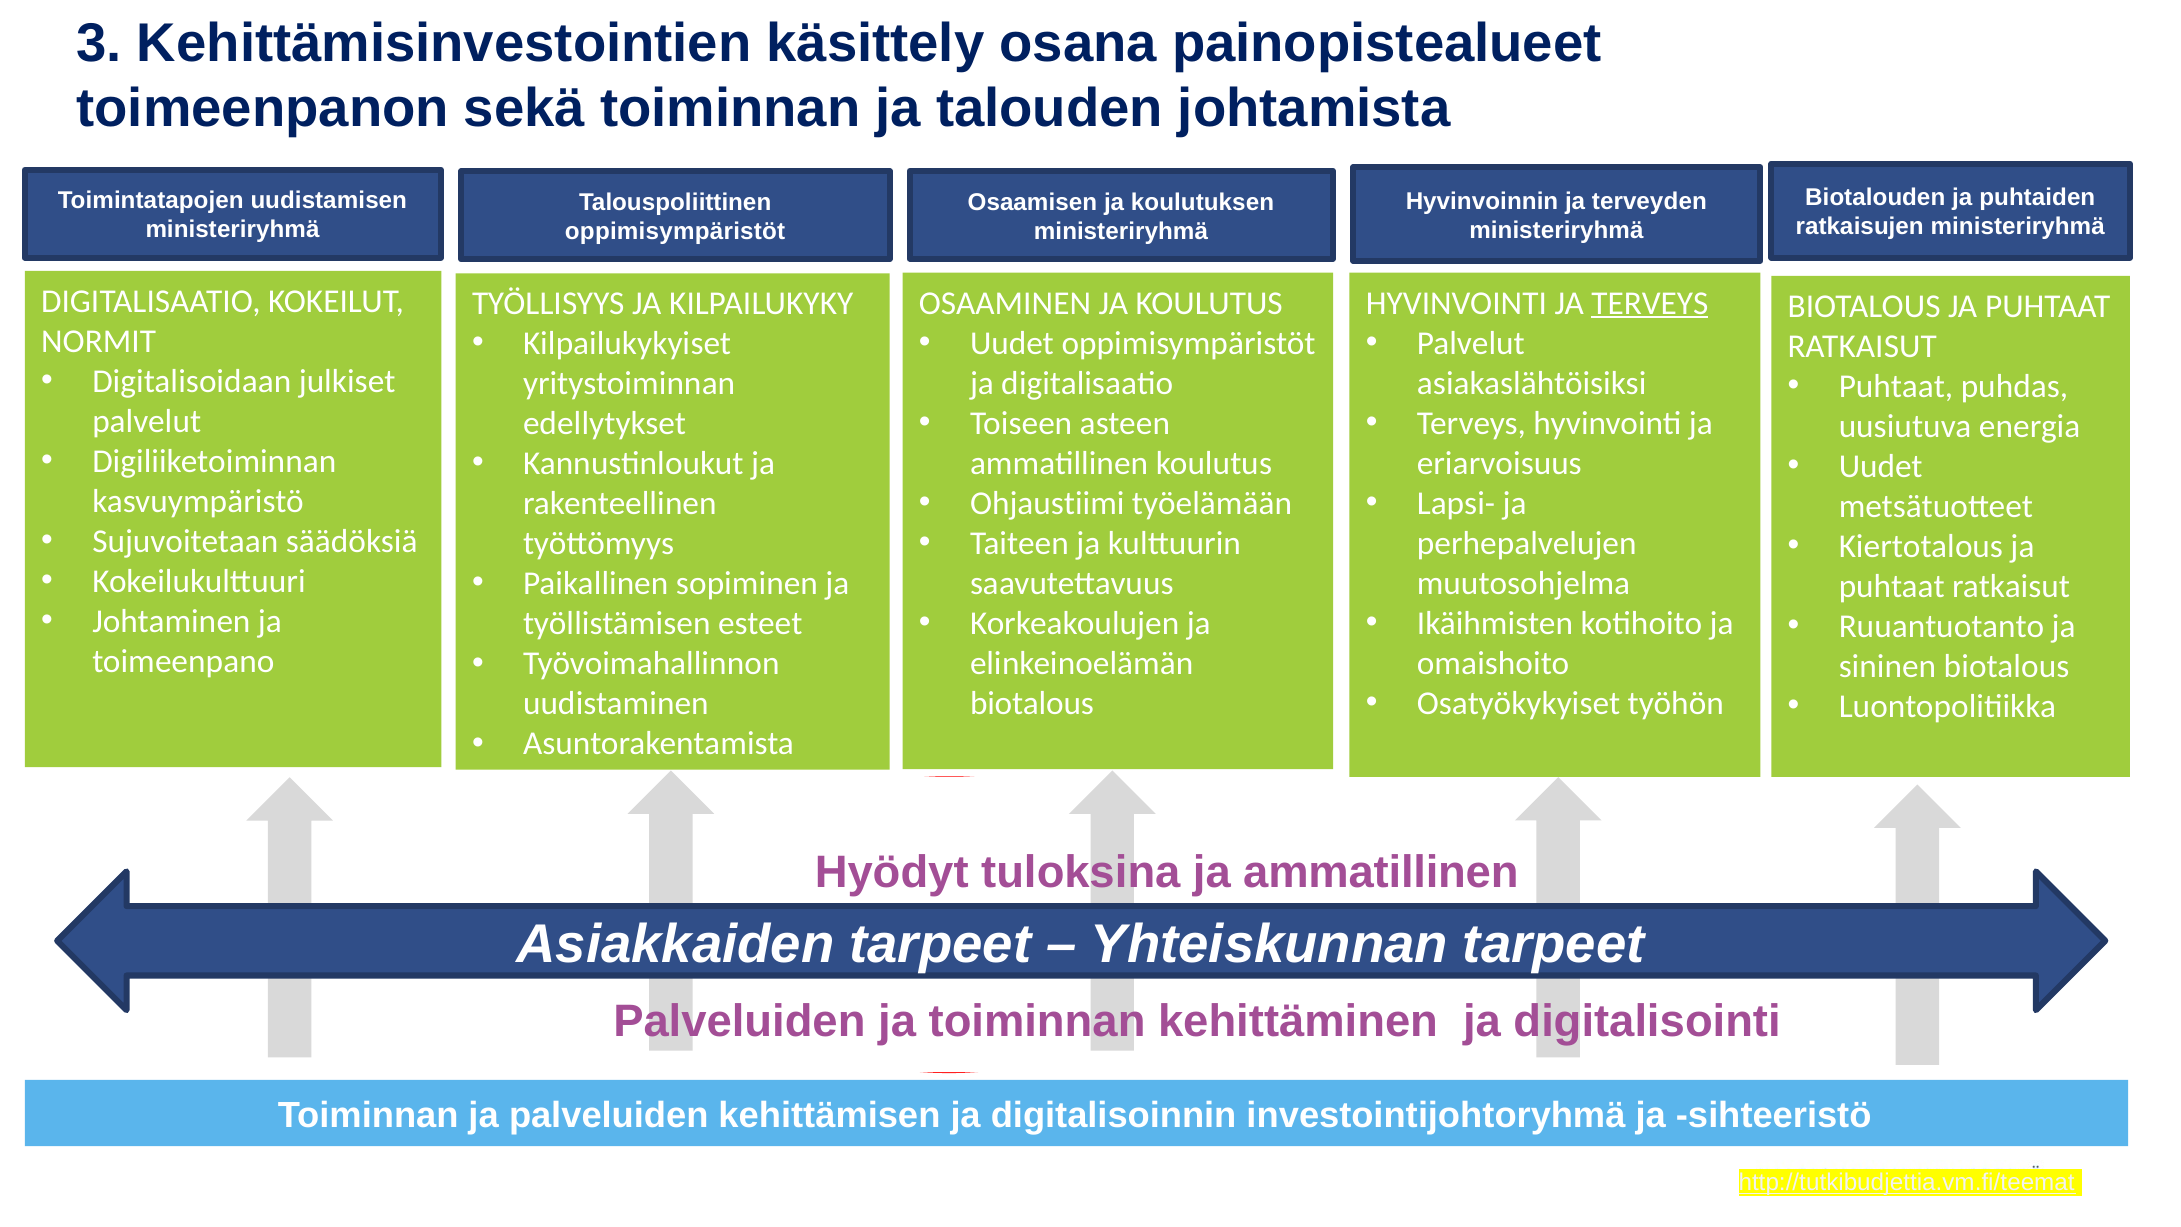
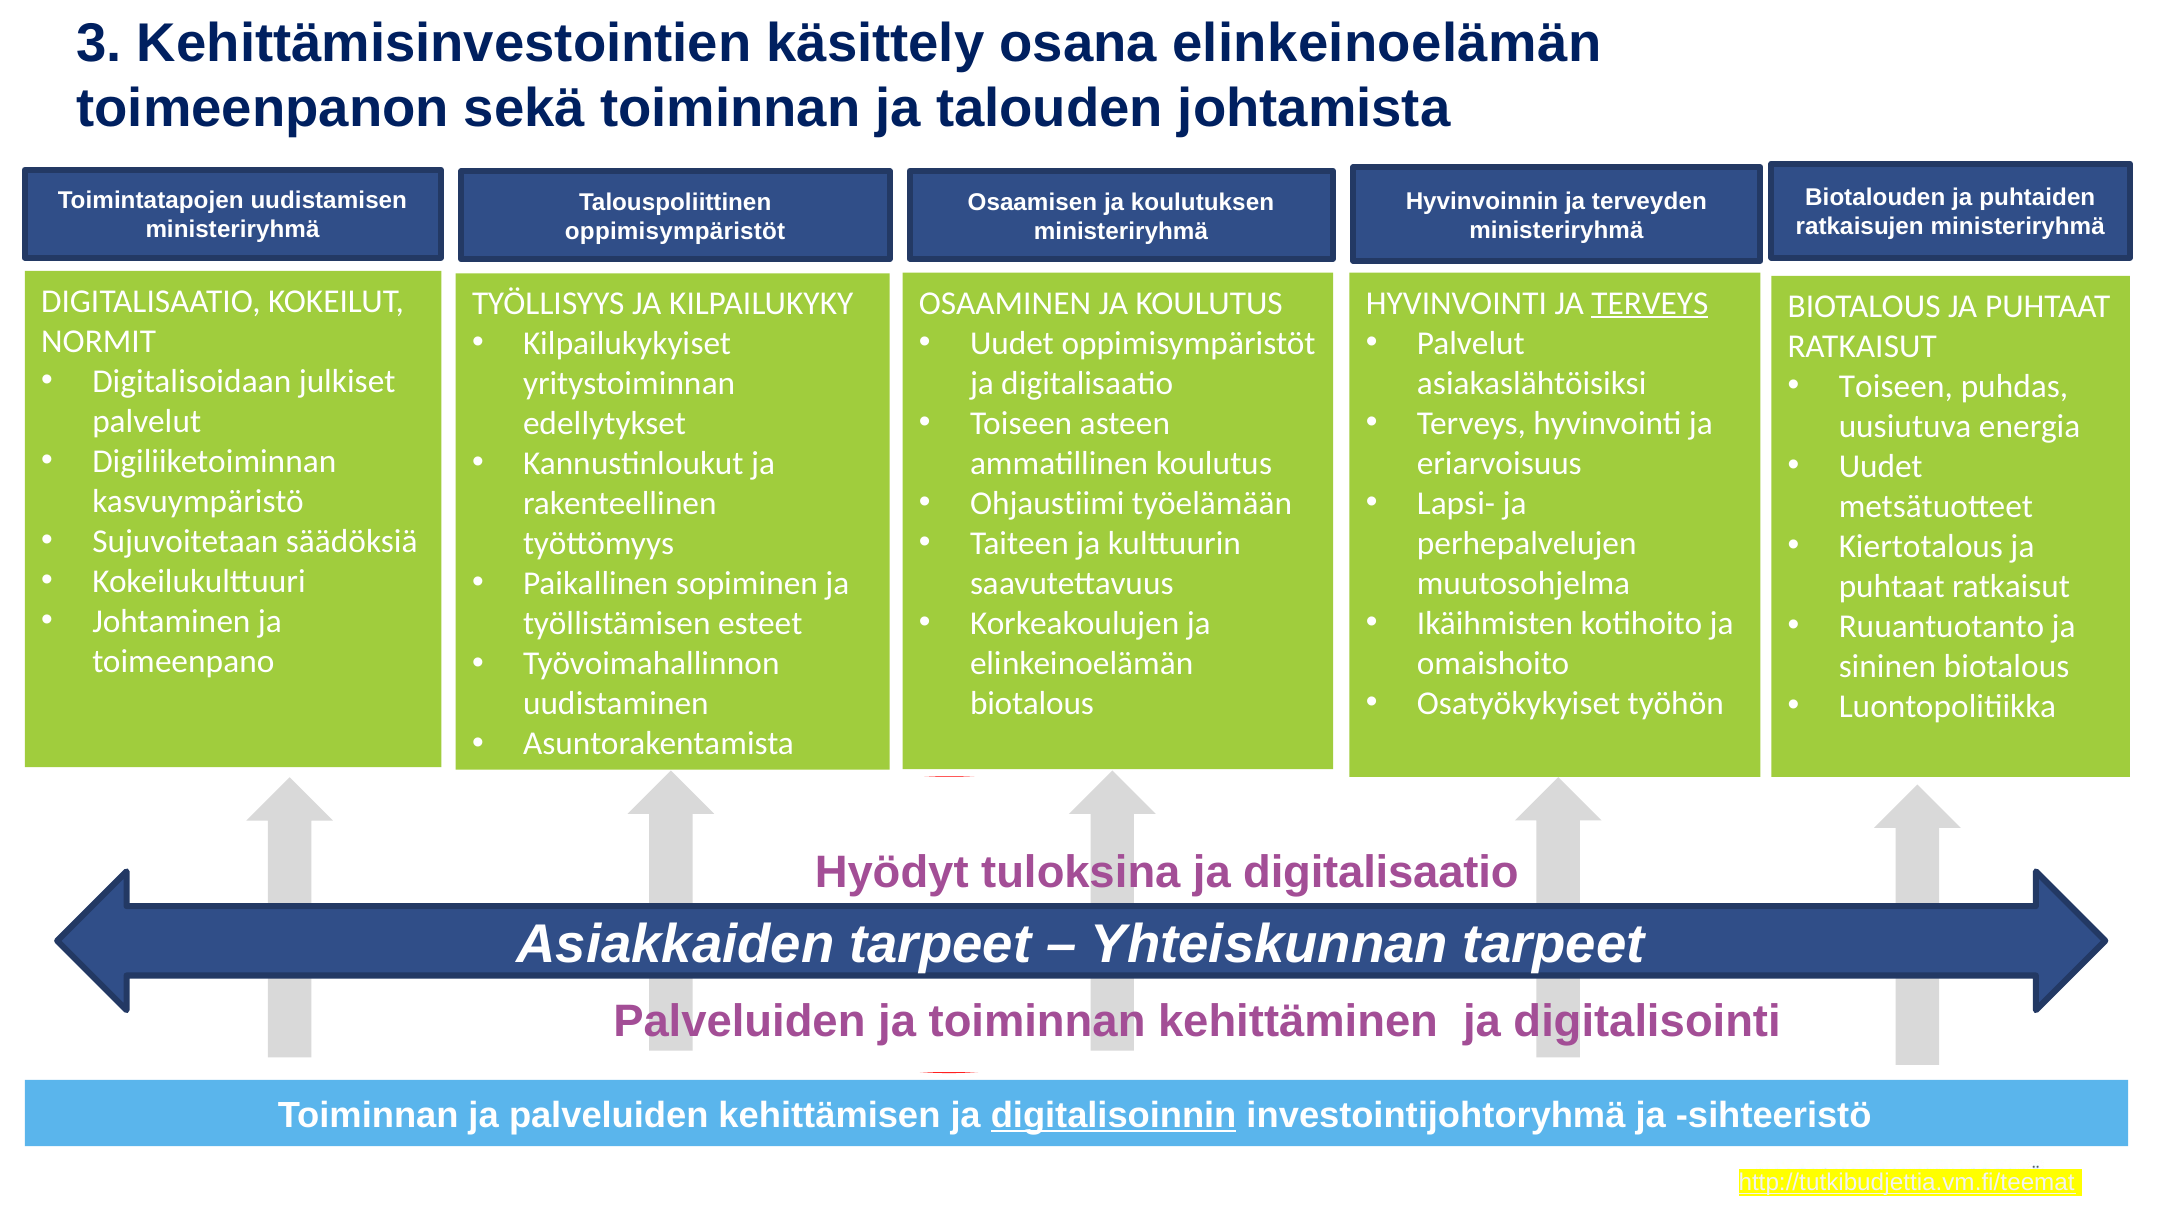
osana painopistealueet: painopistealueet -> elinkeinoelämän (1387, 43)
Puhtaat: Puhtaat -> Toiseen (1896, 386)
tuloksina ja ammatillinen: ammatillinen -> digitalisaatio (1381, 873)
digitalisoinnin underline: none -> present (1114, 1115)
